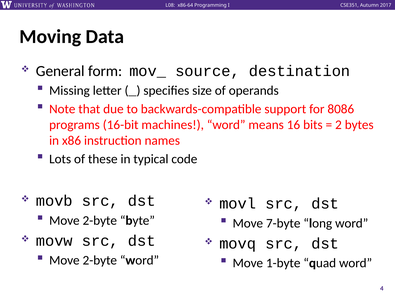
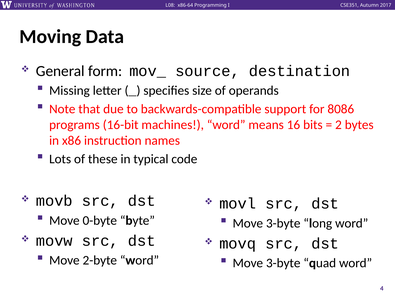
2-byte: 2-byte -> 0-byte (100, 221)
7-byte: 7-byte -> 3-byte (283, 223)
1-byte: 1-byte -> 3-byte (283, 263)
